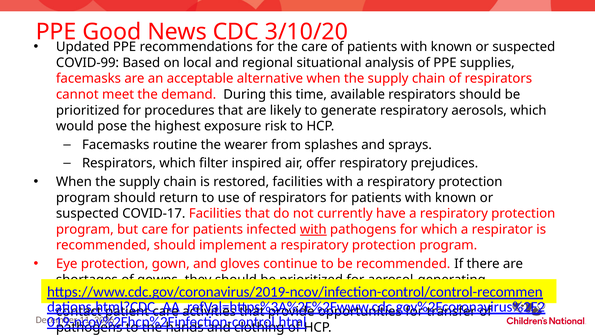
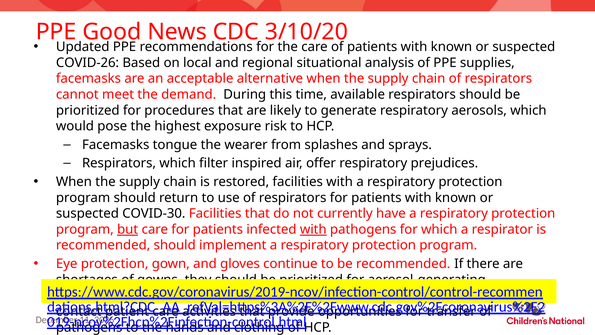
COVID-99: COVID-99 -> COVID-26 (88, 63)
routine: routine -> tongue (175, 145)
COVID-17: COVID-17 -> COVID-30 (154, 213)
but underline: none -> present (128, 229)
